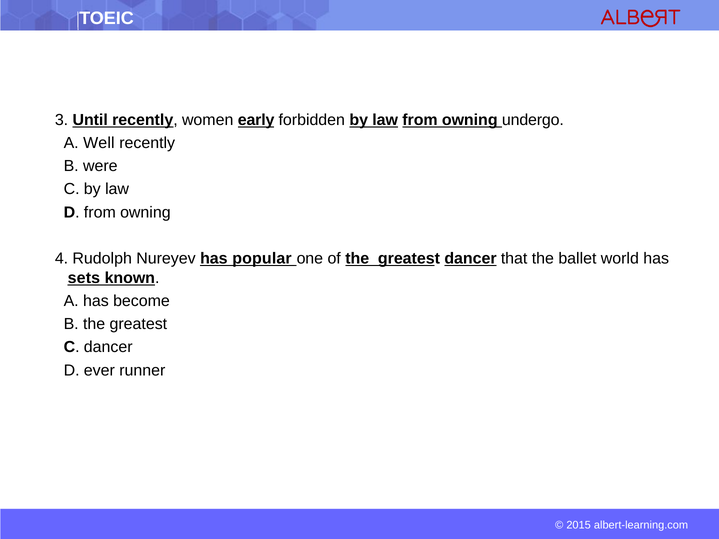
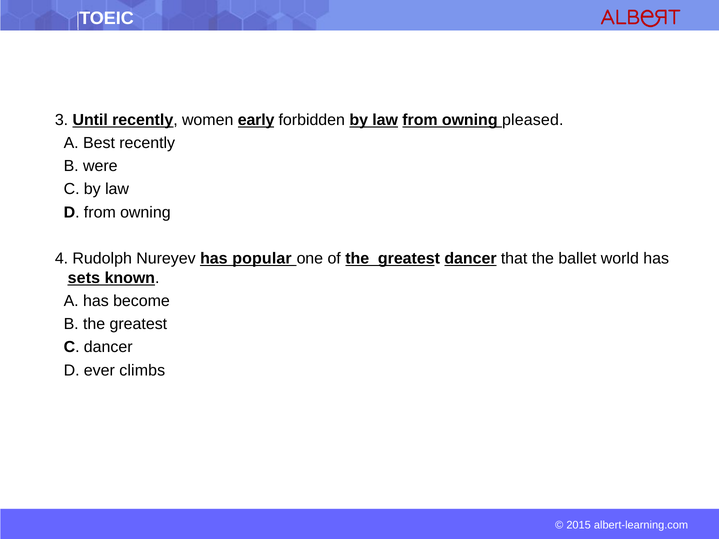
undergo: undergo -> pleased (533, 120)
Well: Well -> Best (99, 143)
runner: runner -> climbs (142, 371)
